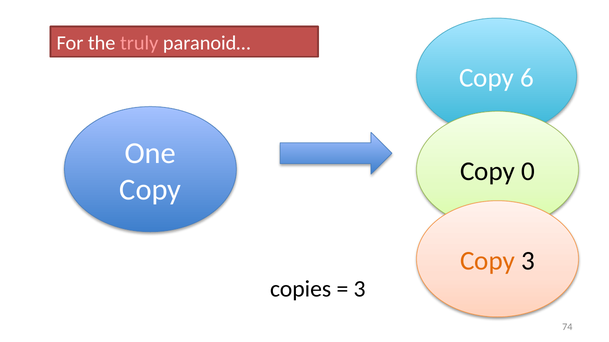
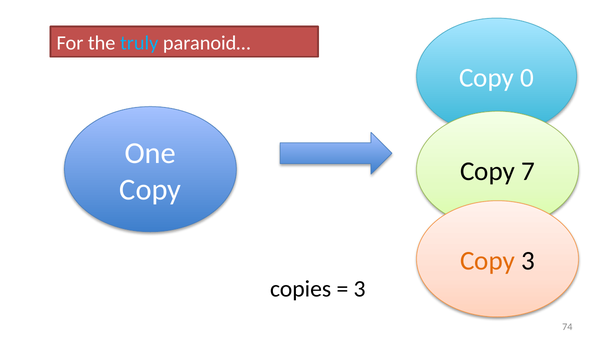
truly colour: pink -> light blue (139, 43)
6: 6 -> 0 (527, 78)
0: 0 -> 7 (528, 172)
